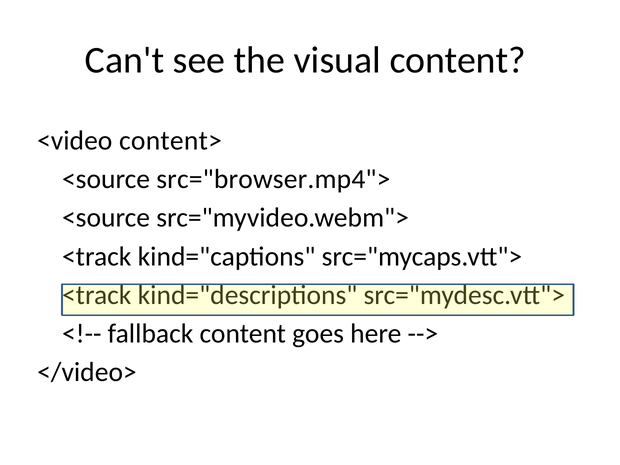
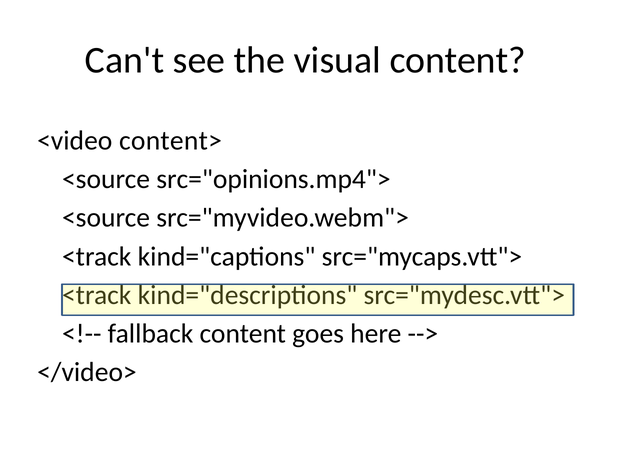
src="browser.mp4">: src="browser.mp4"> -> src="opinions.mp4"> (273, 179)
